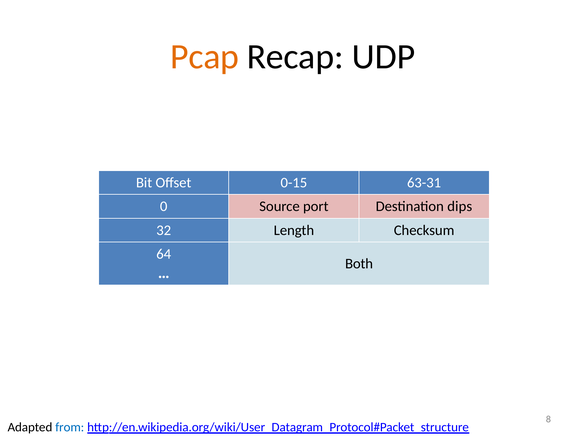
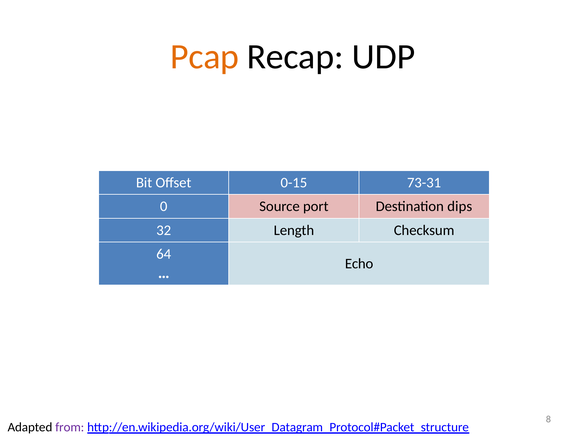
63-31: 63-31 -> 73-31 (424, 183)
Both: Both -> Echo (359, 264)
from colour: blue -> purple (70, 428)
